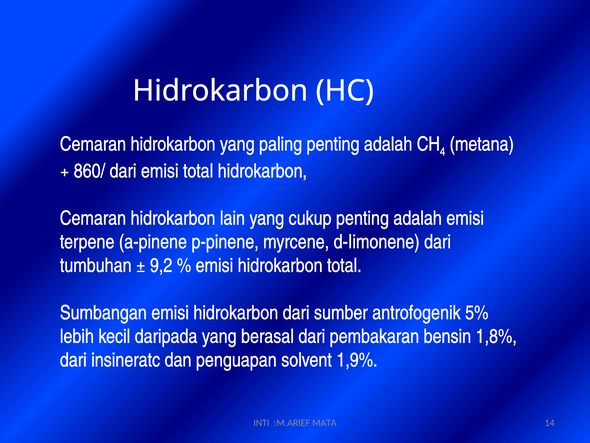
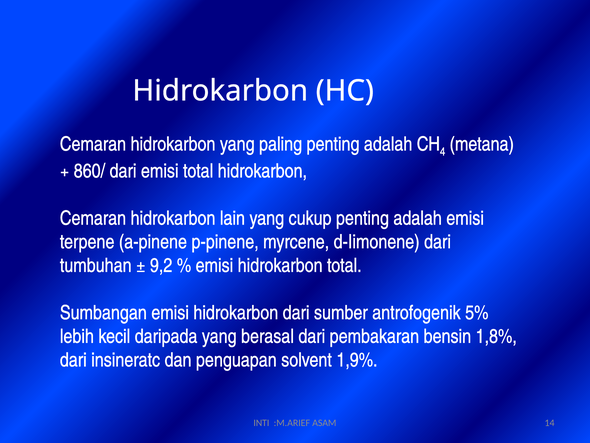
MATA: MATA -> ASAM (324, 422)
